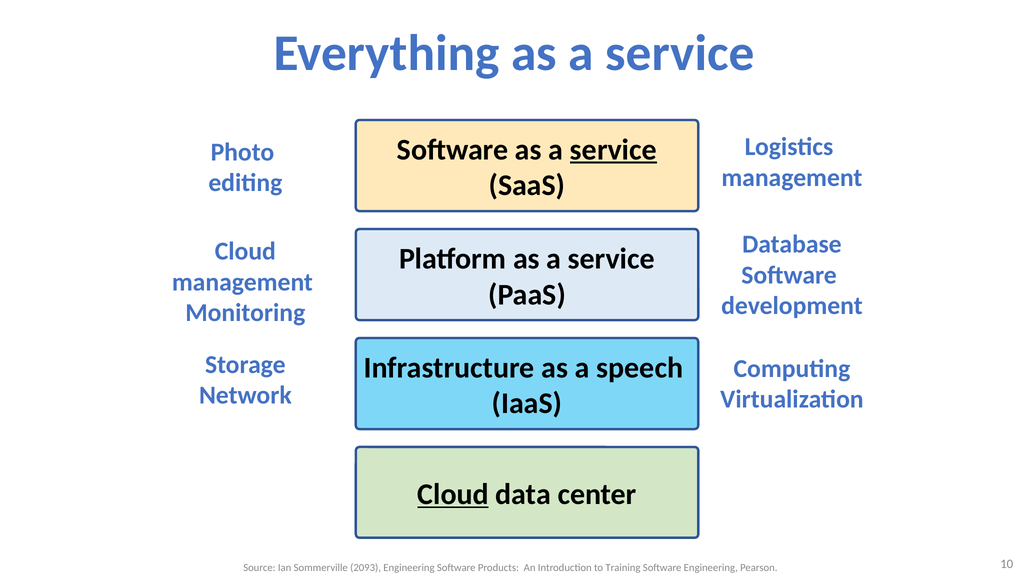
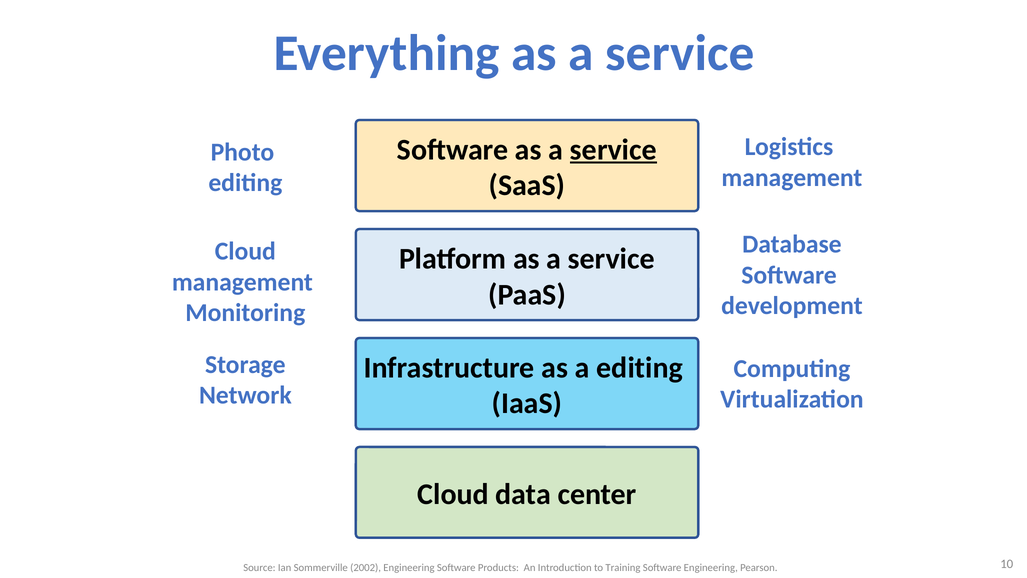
a speech: speech -> editing (640, 367)
Cloud underline: present -> none (453, 494)
2093: 2093 -> 2002 (366, 567)
